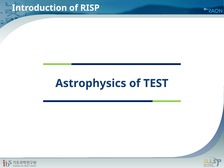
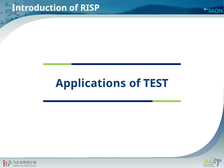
Astrophysics: Astrophysics -> Applications (91, 83)
